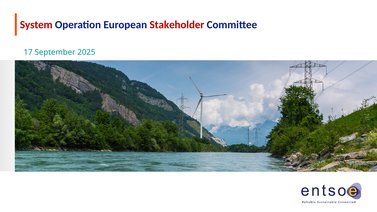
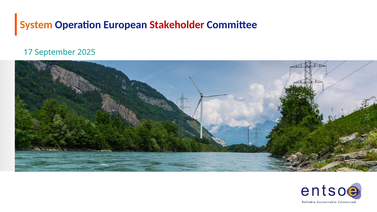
System colour: red -> orange (36, 25)
